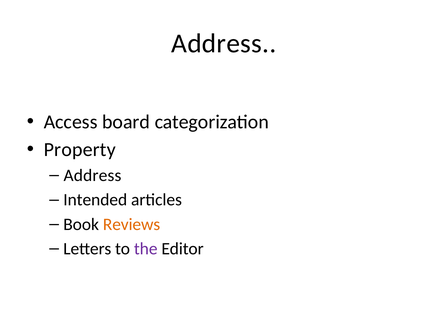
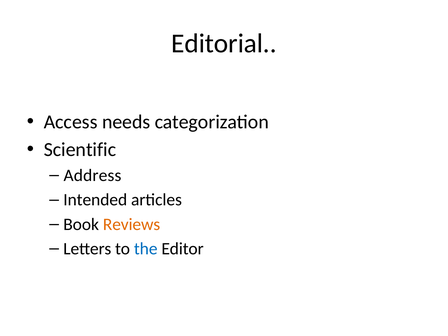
Address: Address -> Editorial (224, 43)
board: board -> needs (126, 122)
Property: Property -> Scientific (80, 150)
the colour: purple -> blue (146, 249)
